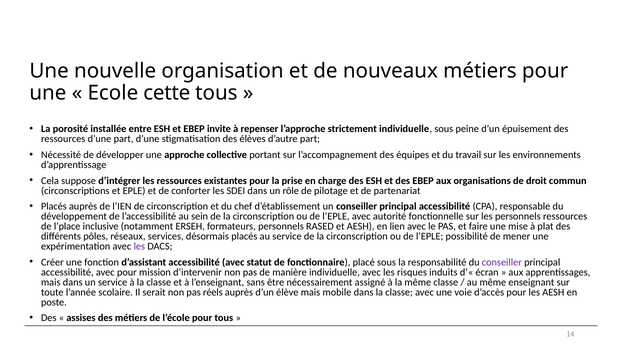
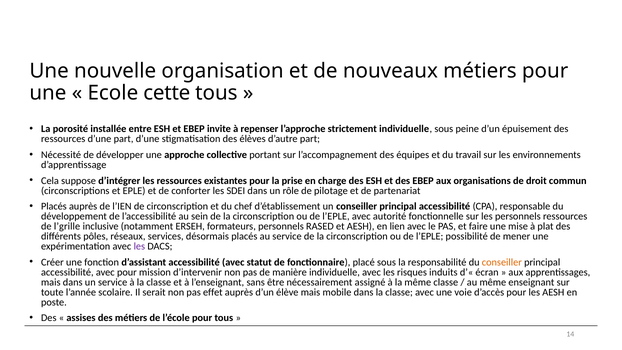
l’place: l’place -> l’grille (67, 226)
conseiller colour: purple -> orange (502, 262)
réels: réels -> effet (213, 292)
